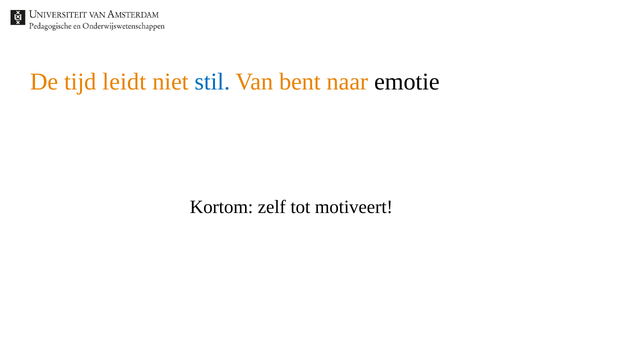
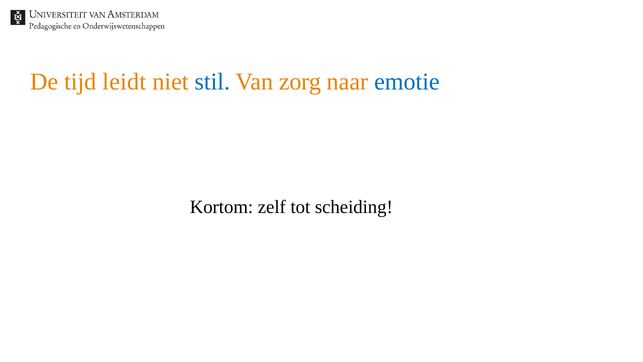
bent: bent -> zorg (300, 82)
emotie colour: black -> blue (407, 82)
motiveert: motiveert -> scheiding (354, 207)
